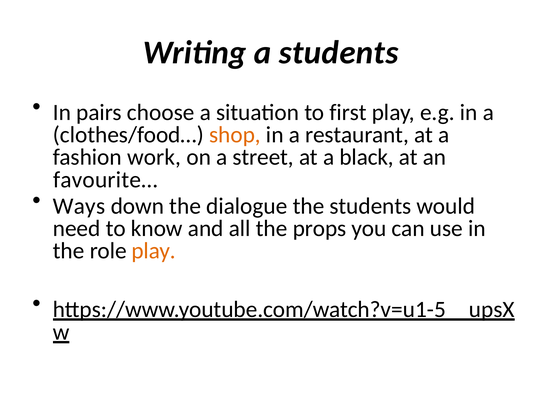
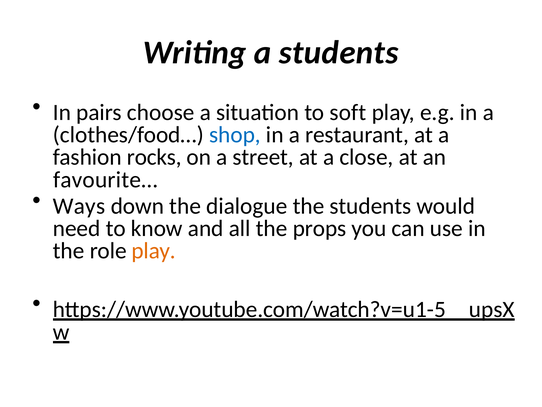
first: first -> soft (348, 112)
shop colour: orange -> blue (235, 135)
work: work -> rocks (154, 157)
black: black -> close (366, 157)
